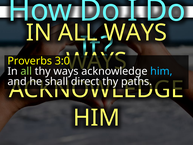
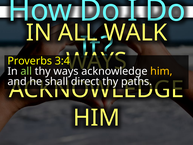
ALL WAYS: WAYS -> WALK (136, 33)
3:0: 3:0 -> 3:4 (62, 61)
him colour: light blue -> yellow (161, 71)
